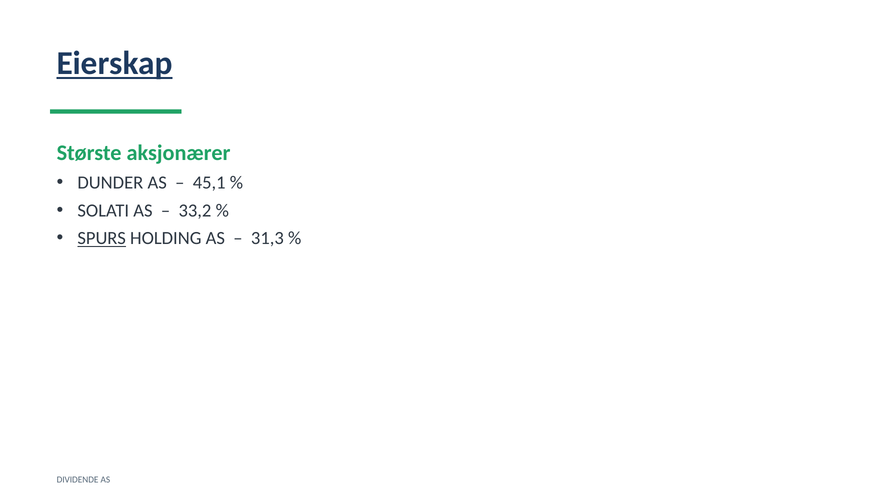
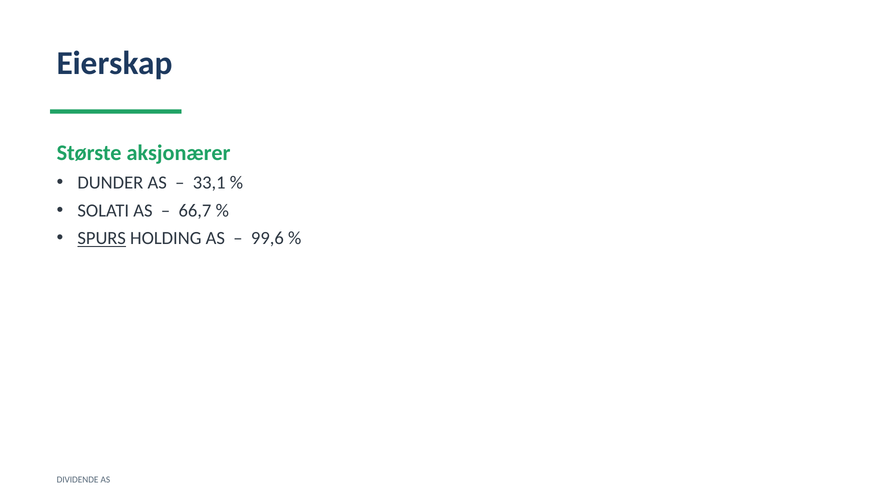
Eierskap underline: present -> none (115, 64)
45,1: 45,1 -> 33,1 (209, 183)
33,2: 33,2 -> 66,7 (195, 211)
31,3: 31,3 -> 99,6 (267, 239)
